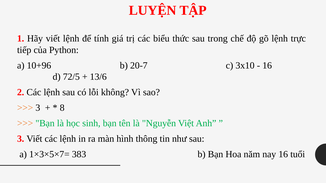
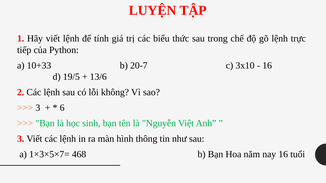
10+96: 10+96 -> 10+33 (39, 66)
72/5: 72/5 -> 19/5 (71, 77)
8: 8 -> 6 (62, 108)
383: 383 -> 468 (79, 154)
